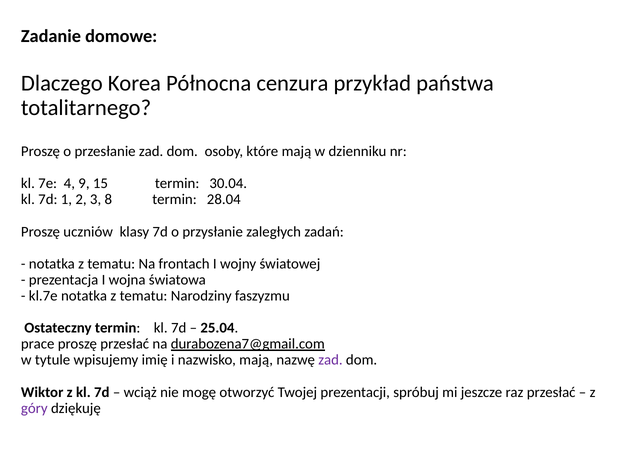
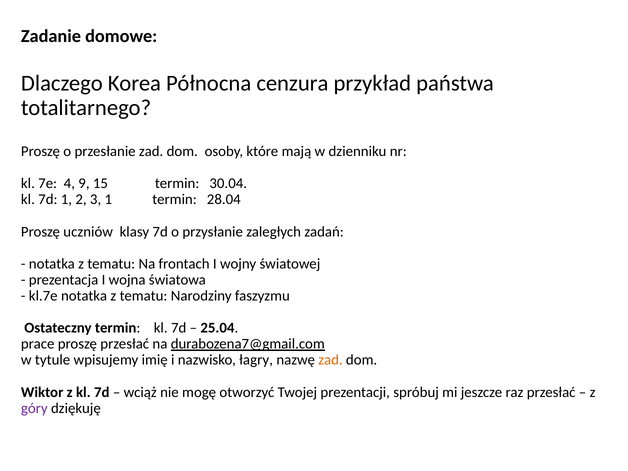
3 8: 8 -> 1 (108, 200)
nazwisko mają: mają -> łagry (256, 360)
zad colour: purple -> orange (330, 360)
